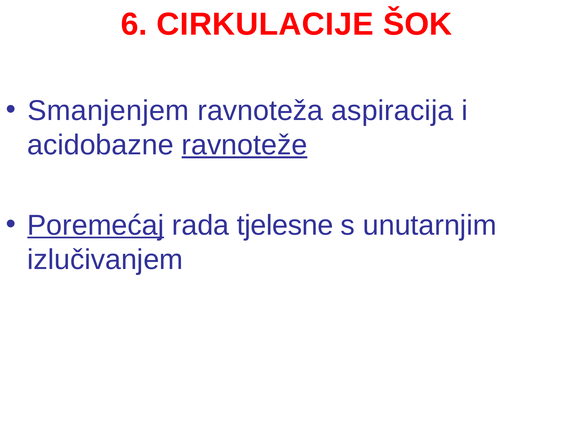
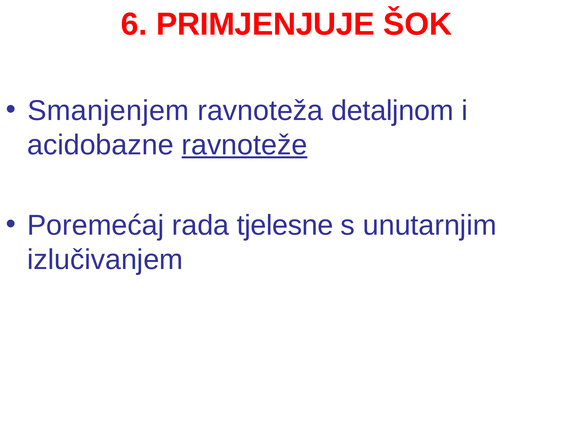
CIRKULACIJE: CIRKULACIJE -> PRIMJENJUJE (265, 24)
aspiracija: aspiracija -> detaljnom (392, 111)
Poremećaj underline: present -> none (96, 225)
